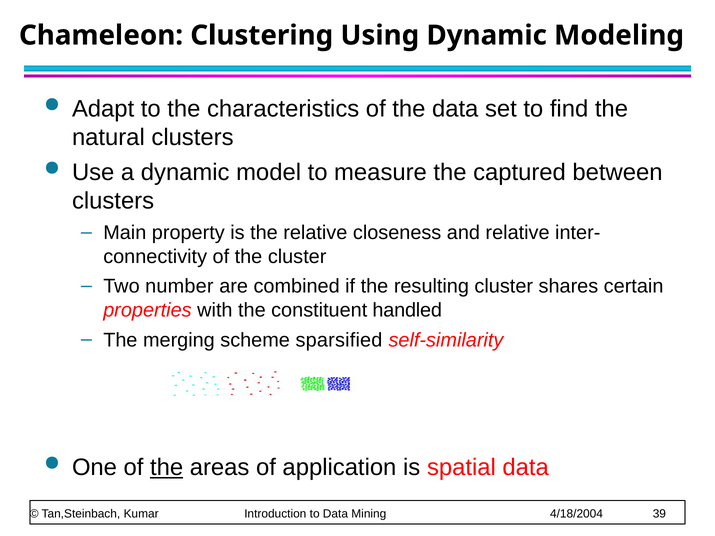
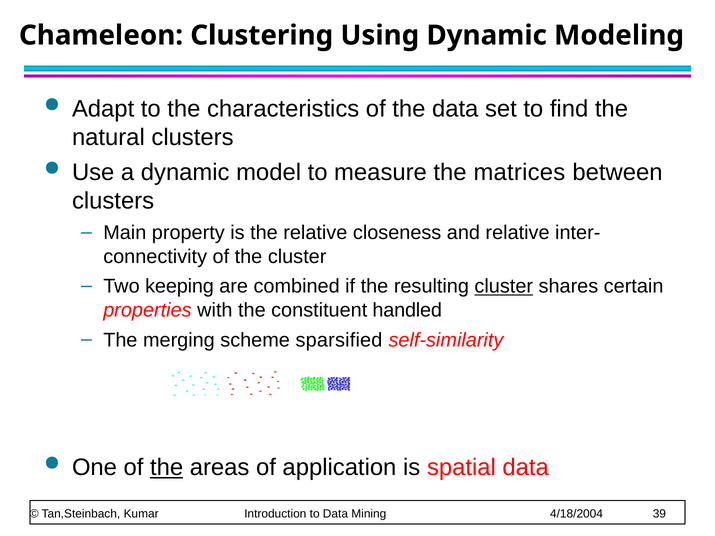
captured: captured -> matrices (519, 172)
number: number -> keeping (180, 287)
cluster underline: none -> present (504, 287)
